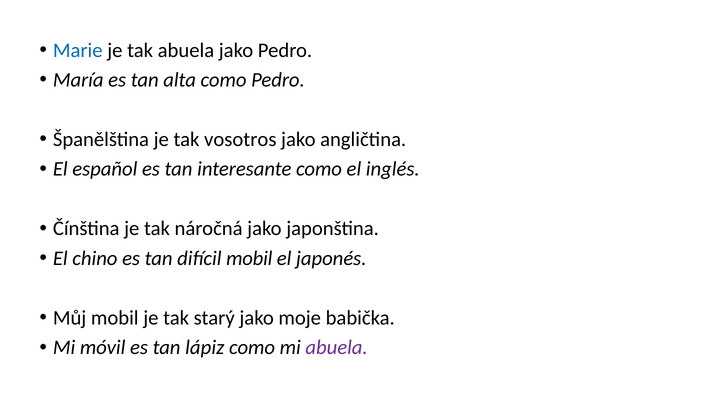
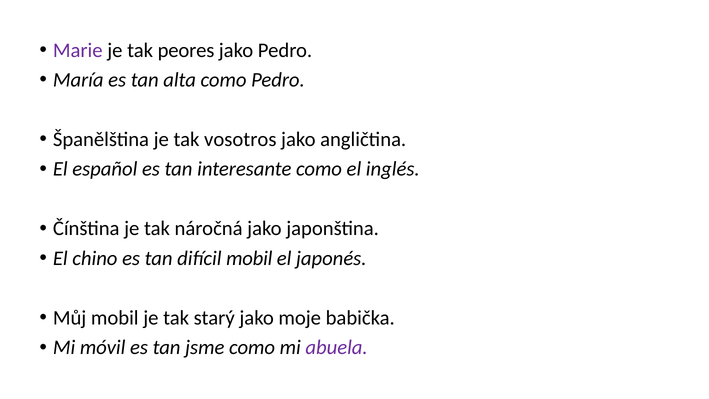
Marie colour: blue -> purple (78, 50)
tak abuela: abuela -> peores (186, 50)
lápiz: lápiz -> jsme (205, 347)
